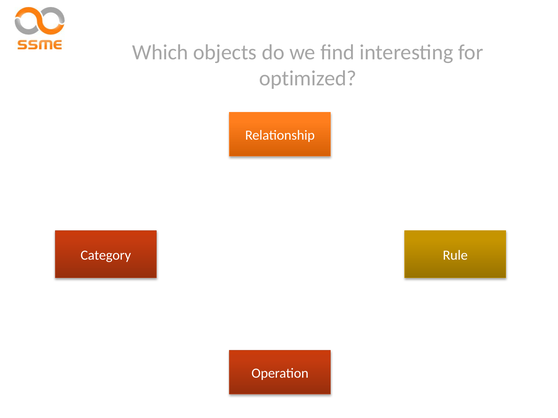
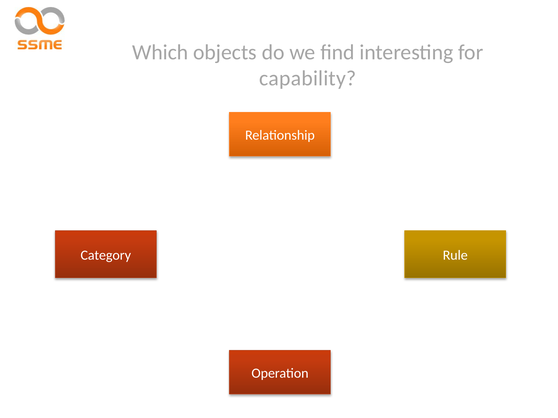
optimized: optimized -> capability (308, 78)
